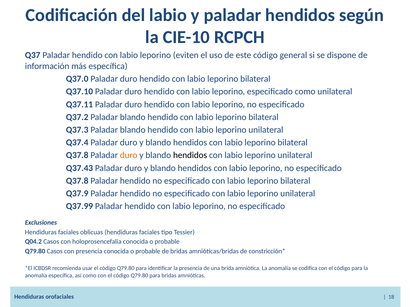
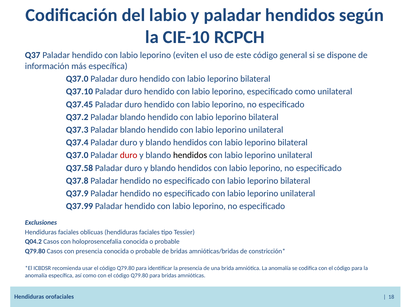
Q37.11: Q37.11 -> Q37.45 (79, 105)
Q37.8: Q37.8 -> Q37.0 (77, 156)
duro colour: orange -> red (129, 156)
Q37.43: Q37.43 -> Q37.58 (79, 168)
